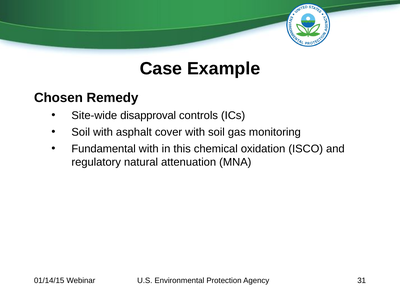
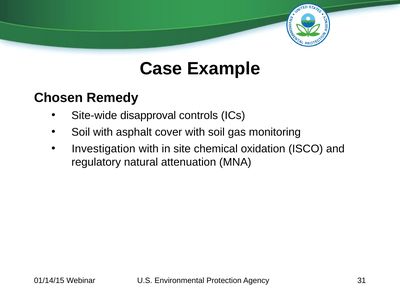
Fundamental: Fundamental -> Investigation (104, 149)
this: this -> site (182, 149)
